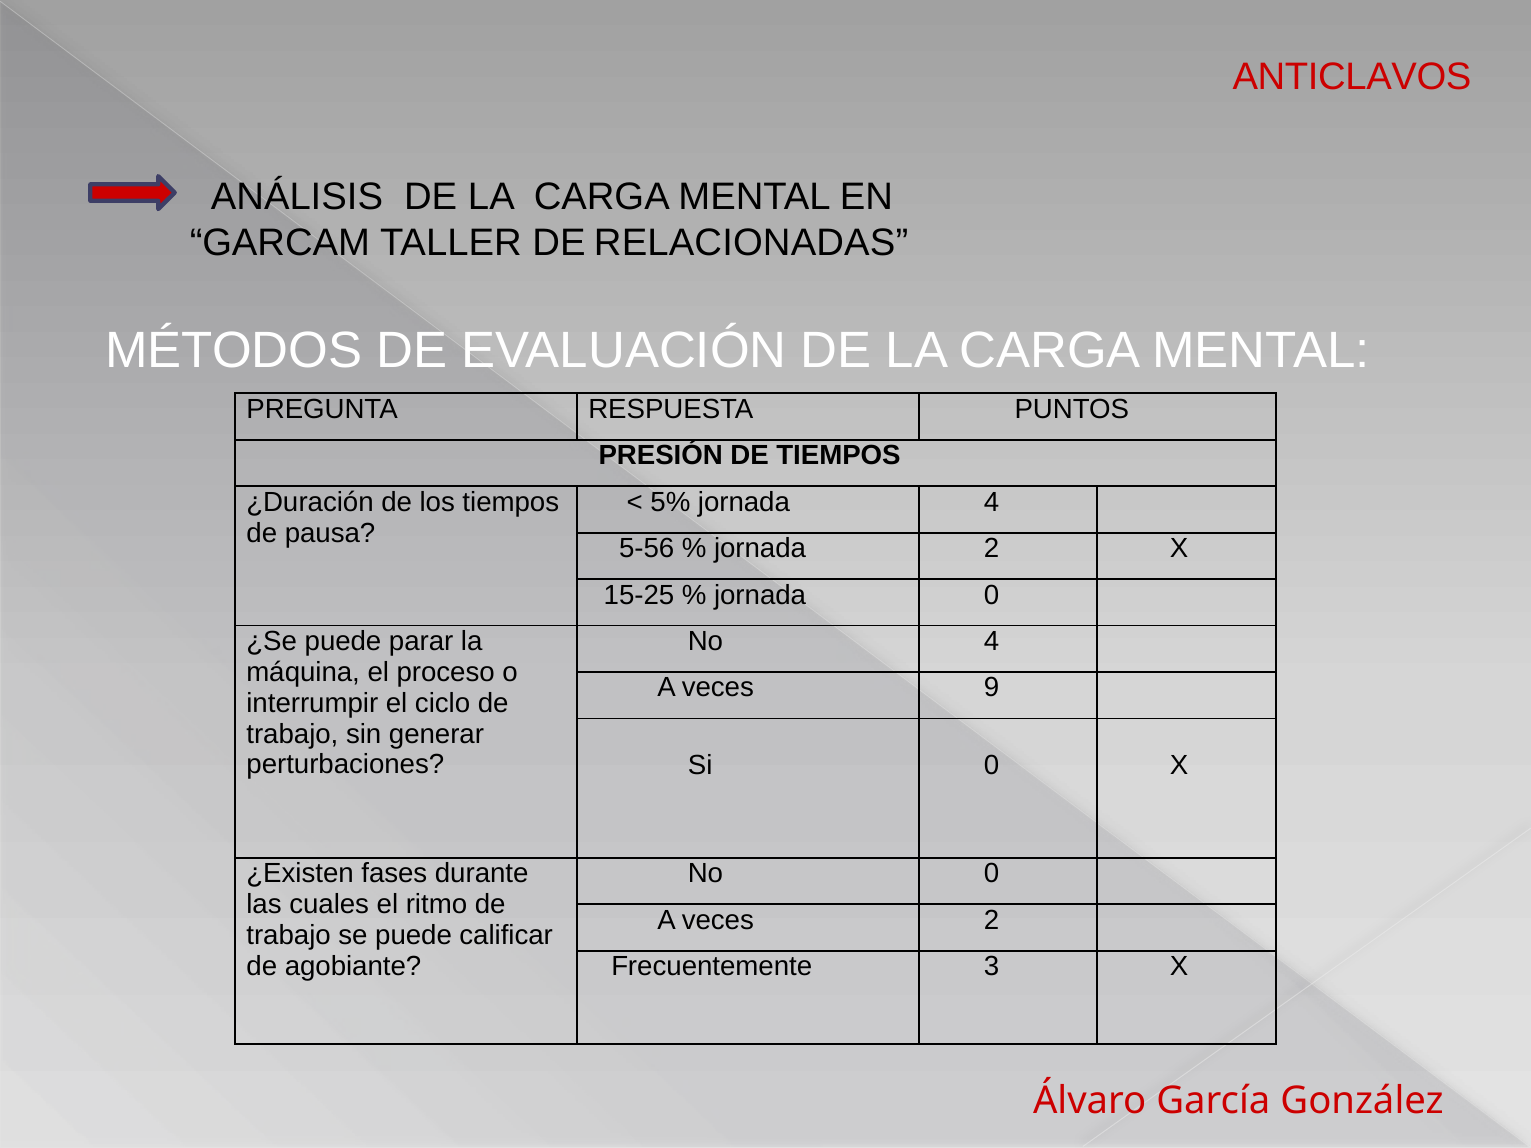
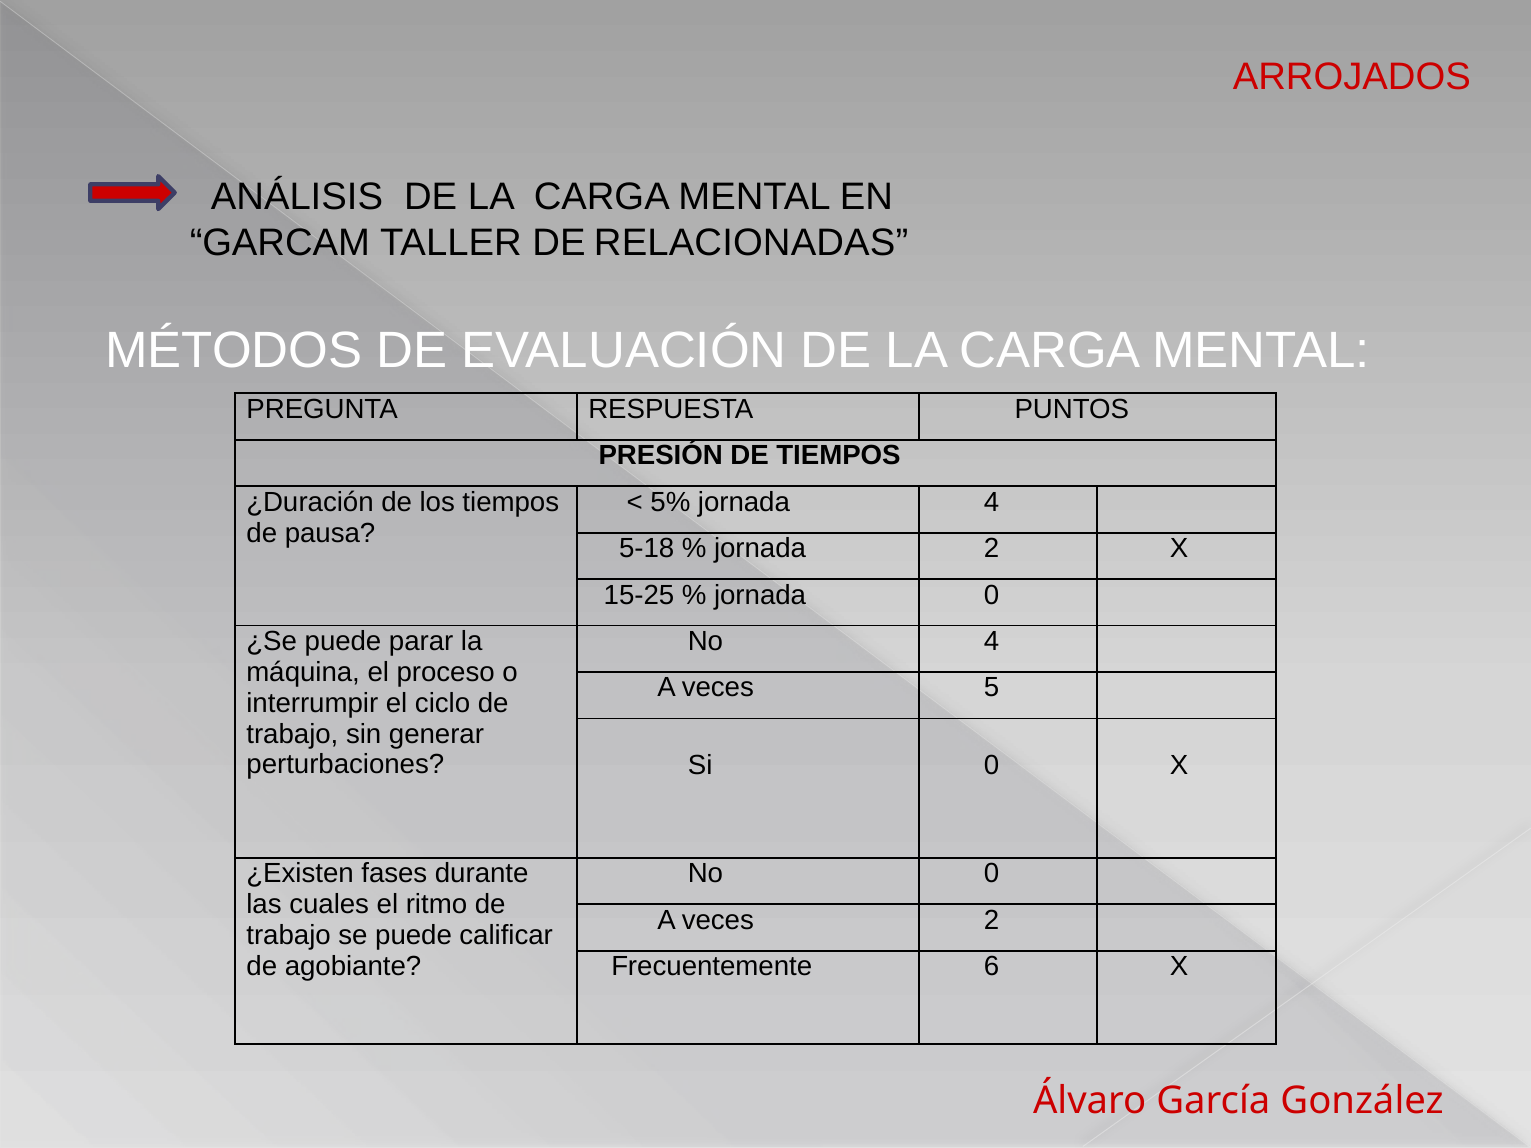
ANTICLAVOS: ANTICLAVOS -> ARROJADOS (1352, 77)
5-56: 5-56 -> 5-18 (647, 549)
9: 9 -> 5 (992, 688)
3: 3 -> 6 (992, 967)
